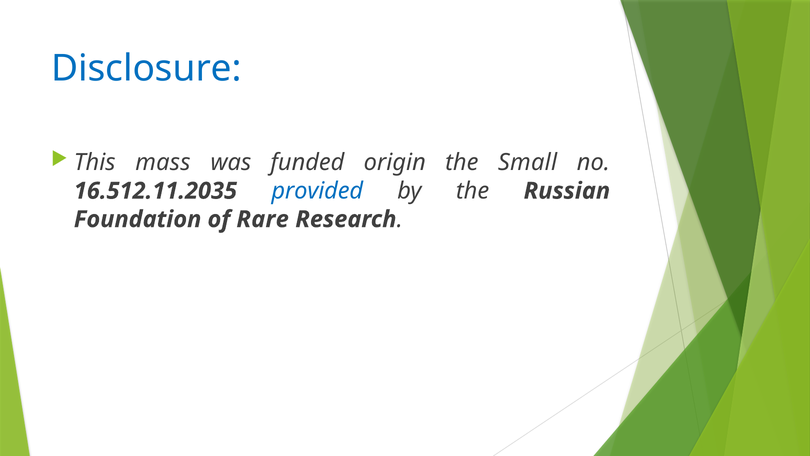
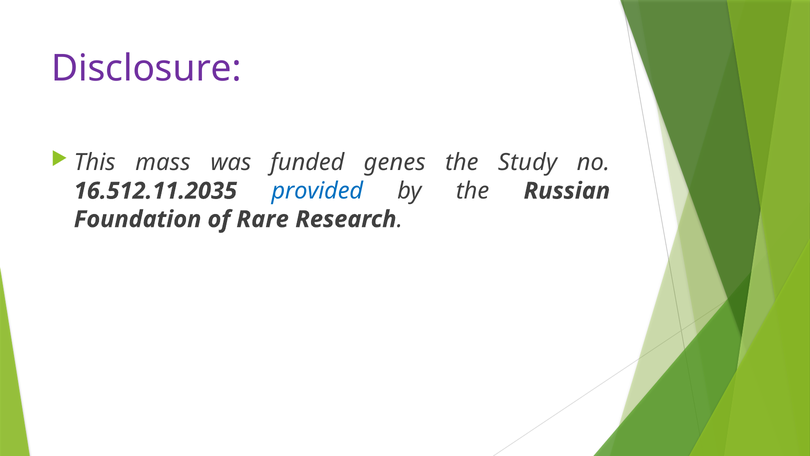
Disclosure colour: blue -> purple (146, 68)
origin: origin -> genes (395, 162)
Small: Small -> Study (528, 162)
